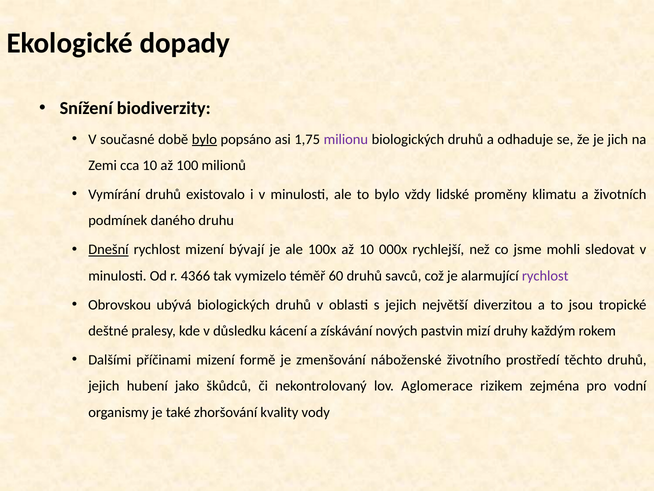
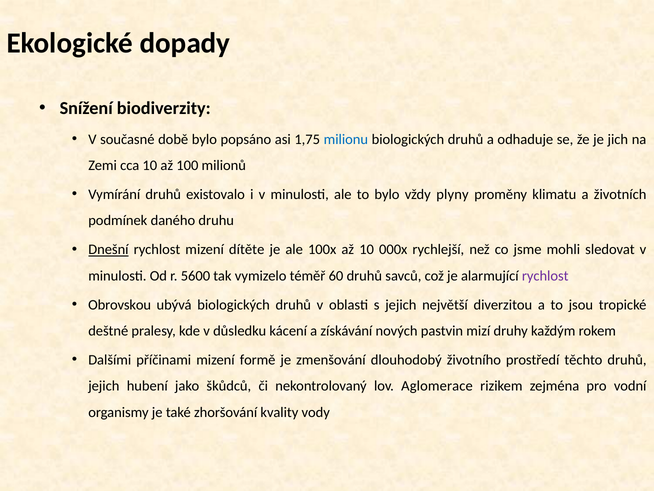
bylo underline: present -> none (204, 139)
milionu colour: purple -> blue (346, 139)
lidské: lidské -> plyny (452, 194)
bývají: bývají -> dítěte (247, 249)
4366: 4366 -> 5600 (195, 275)
náboženské: náboženské -> dlouhodobý (406, 360)
